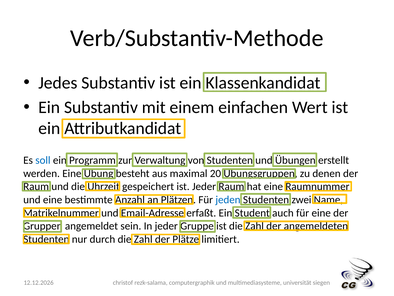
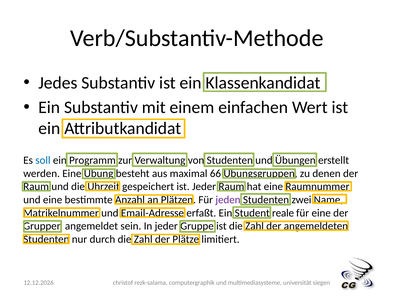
20: 20 -> 66 (215, 173)
jeden colour: blue -> purple (228, 199)
auch: auch -> reale (283, 213)
